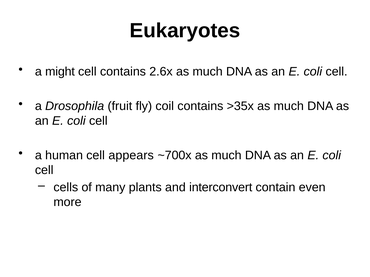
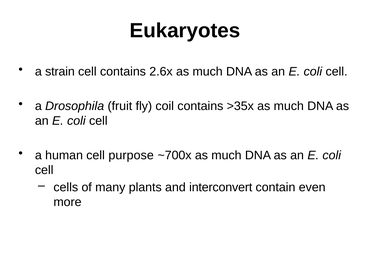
might: might -> strain (60, 72)
appears: appears -> purpose (131, 156)
